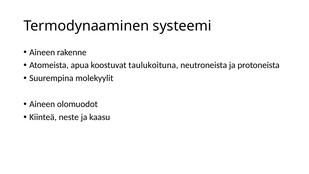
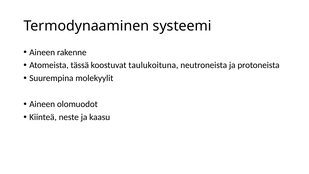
apua: apua -> tässä (80, 65)
